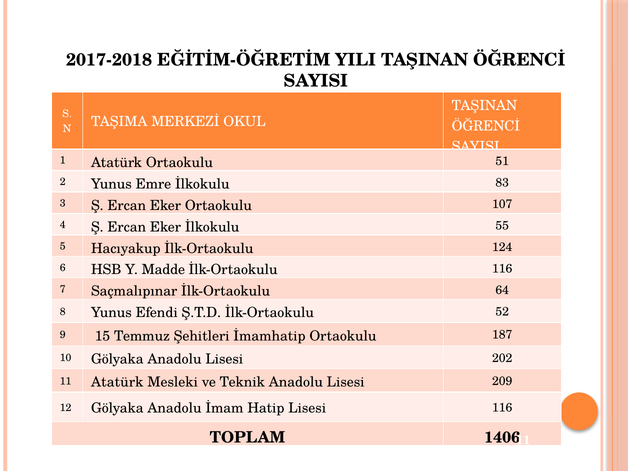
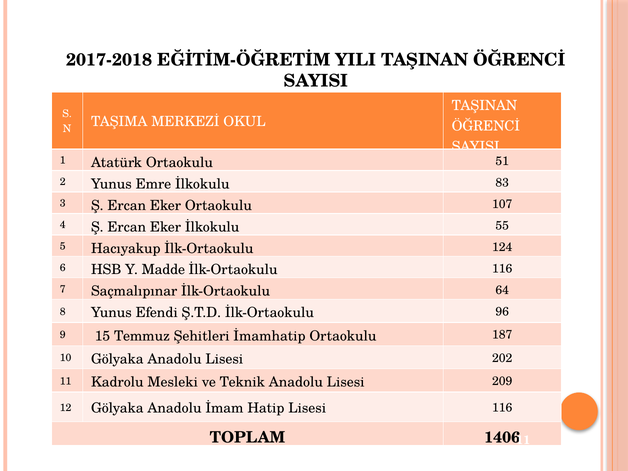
52: 52 -> 96 (502, 312)
11 Atatürk: Atatürk -> Kadrolu (117, 382)
